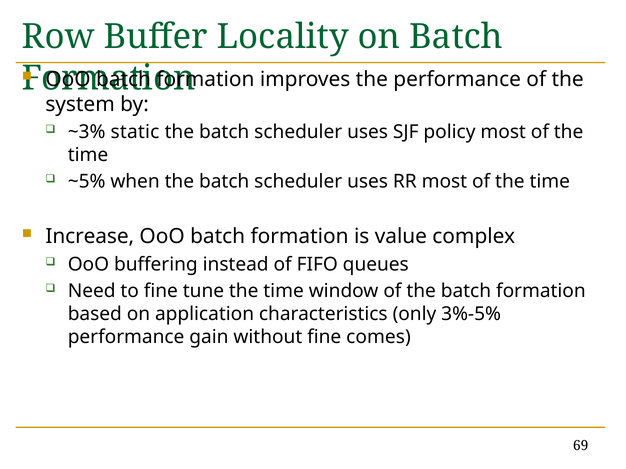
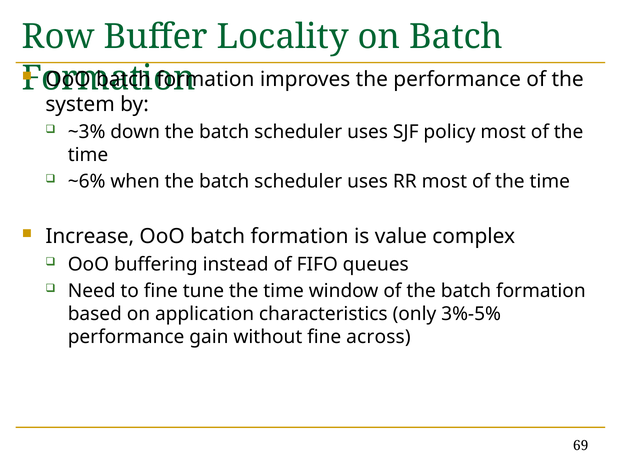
static: static -> down (135, 132)
~5%: ~5% -> ~6% (87, 182)
comes: comes -> across (378, 337)
